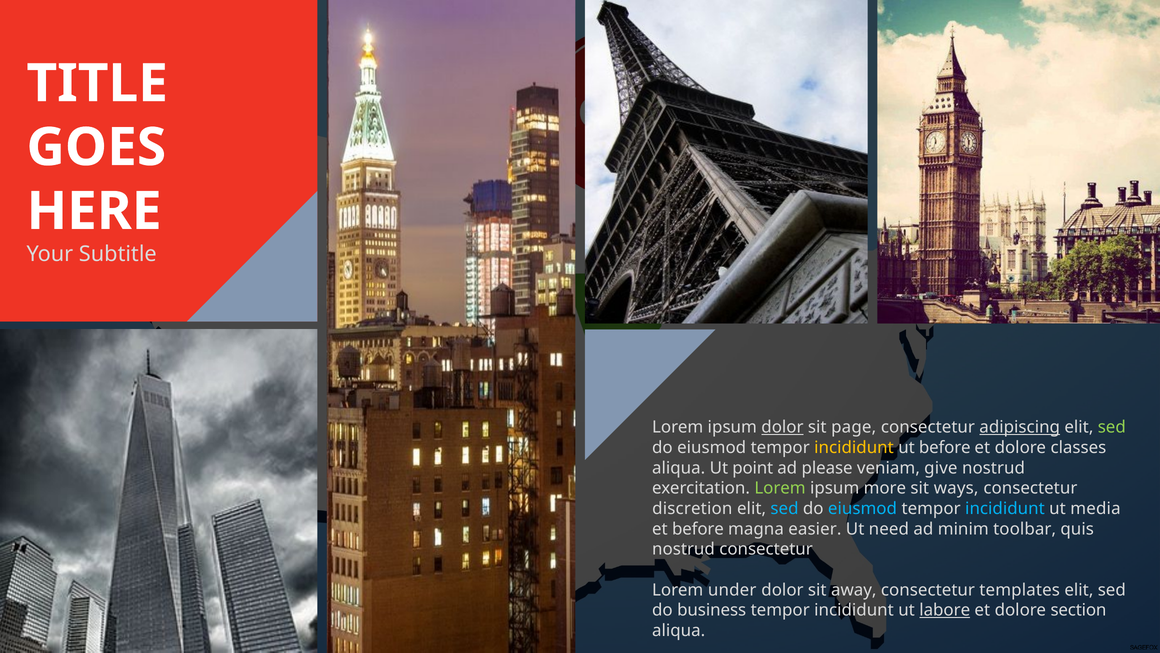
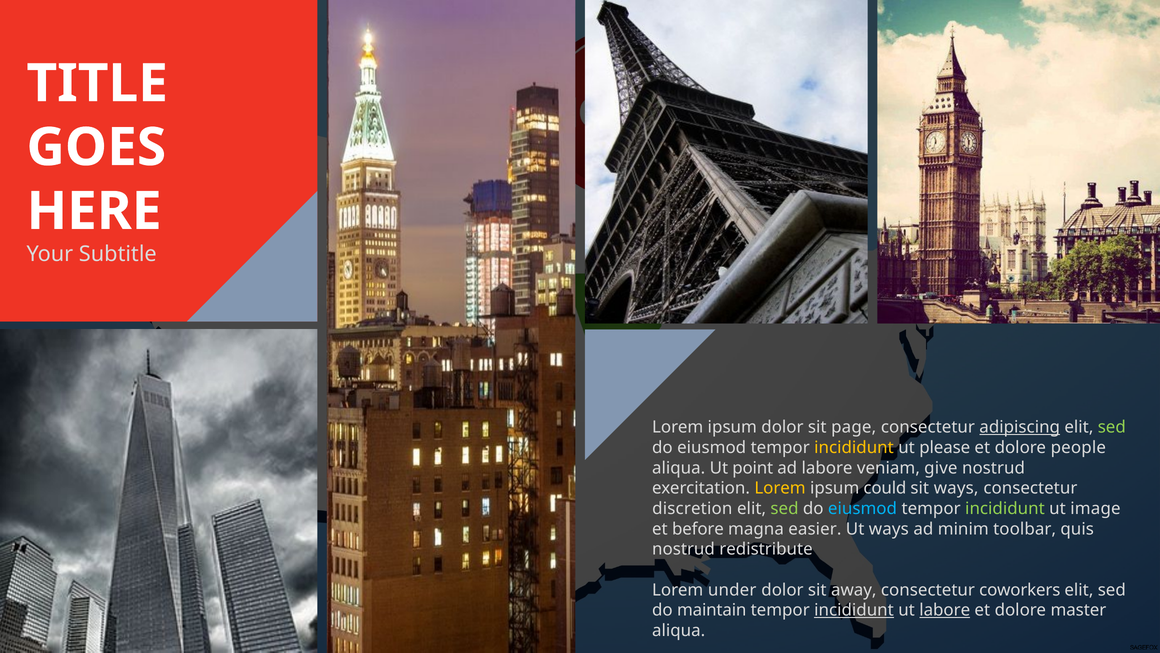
dolor underline: present -> none (782, 427)
ut before: before -> please (945, 447)
classes: classes -> people (1078, 447)
ad please: please -> labore (827, 468)
Lorem colour: light green -> yellow (780, 488)
more: more -> could (885, 488)
sed colour: light blue -> light green (785, 508)
incididunt colour: light blue -> light green (1005, 508)
media: media -> image (1095, 508)
Ut need: need -> ways (889, 529)
nostrud consectetur: consectetur -> redistribute (766, 549)
templates: templates -> coworkers (1020, 589)
business: business -> maintain (712, 610)
incididunt underline: none -> present (854, 610)
section: section -> master (1078, 610)
